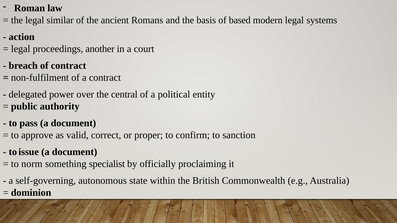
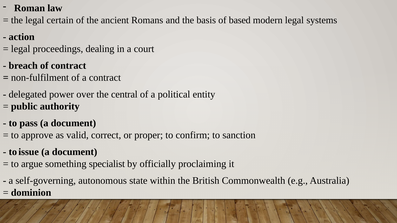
similar: similar -> certain (60, 20)
another: another -> dealing (100, 49)
norm: norm -> argue (32, 164)
